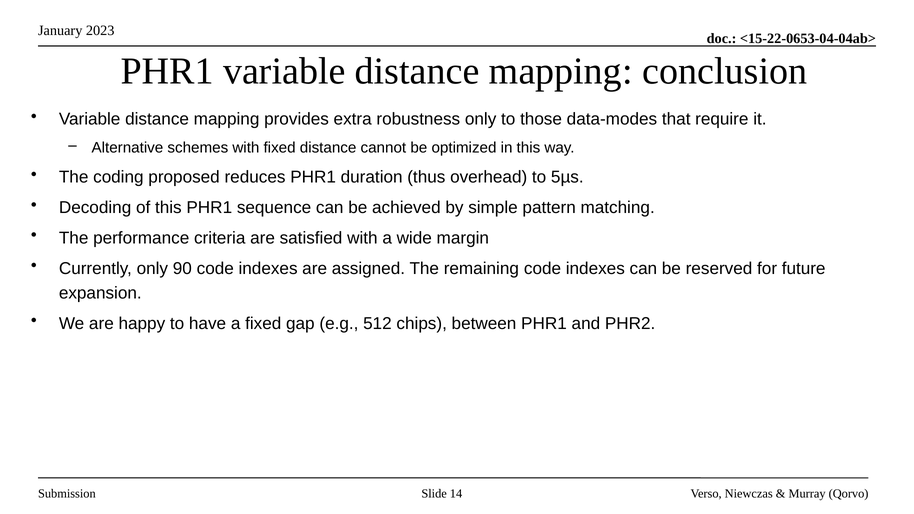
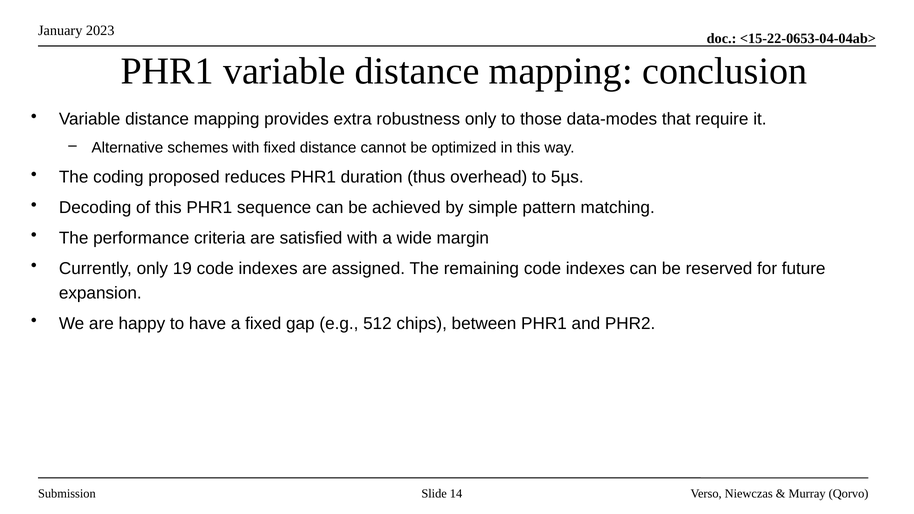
90: 90 -> 19 (182, 269)
